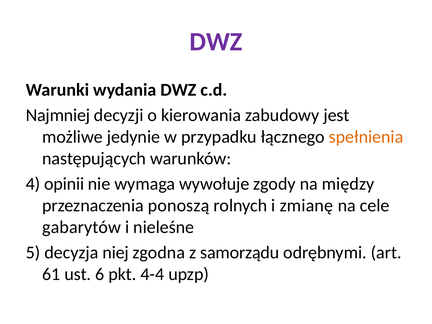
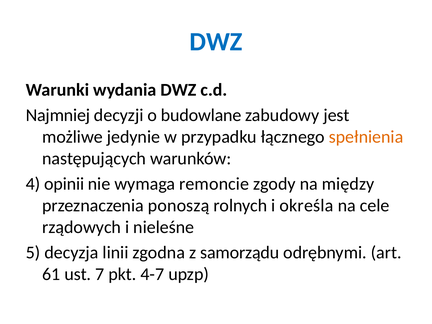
DWZ colour: purple -> blue (216, 42)
kierowania: kierowania -> budowlane (201, 115)
wywołuje: wywołuje -> remoncie (214, 184)
zmianę: zmianę -> określa (306, 206)
gabarytów: gabarytów -> rządowych (82, 227)
niej: niej -> linii (116, 253)
6: 6 -> 7 (100, 274)
4-4: 4-4 -> 4-7 (152, 274)
